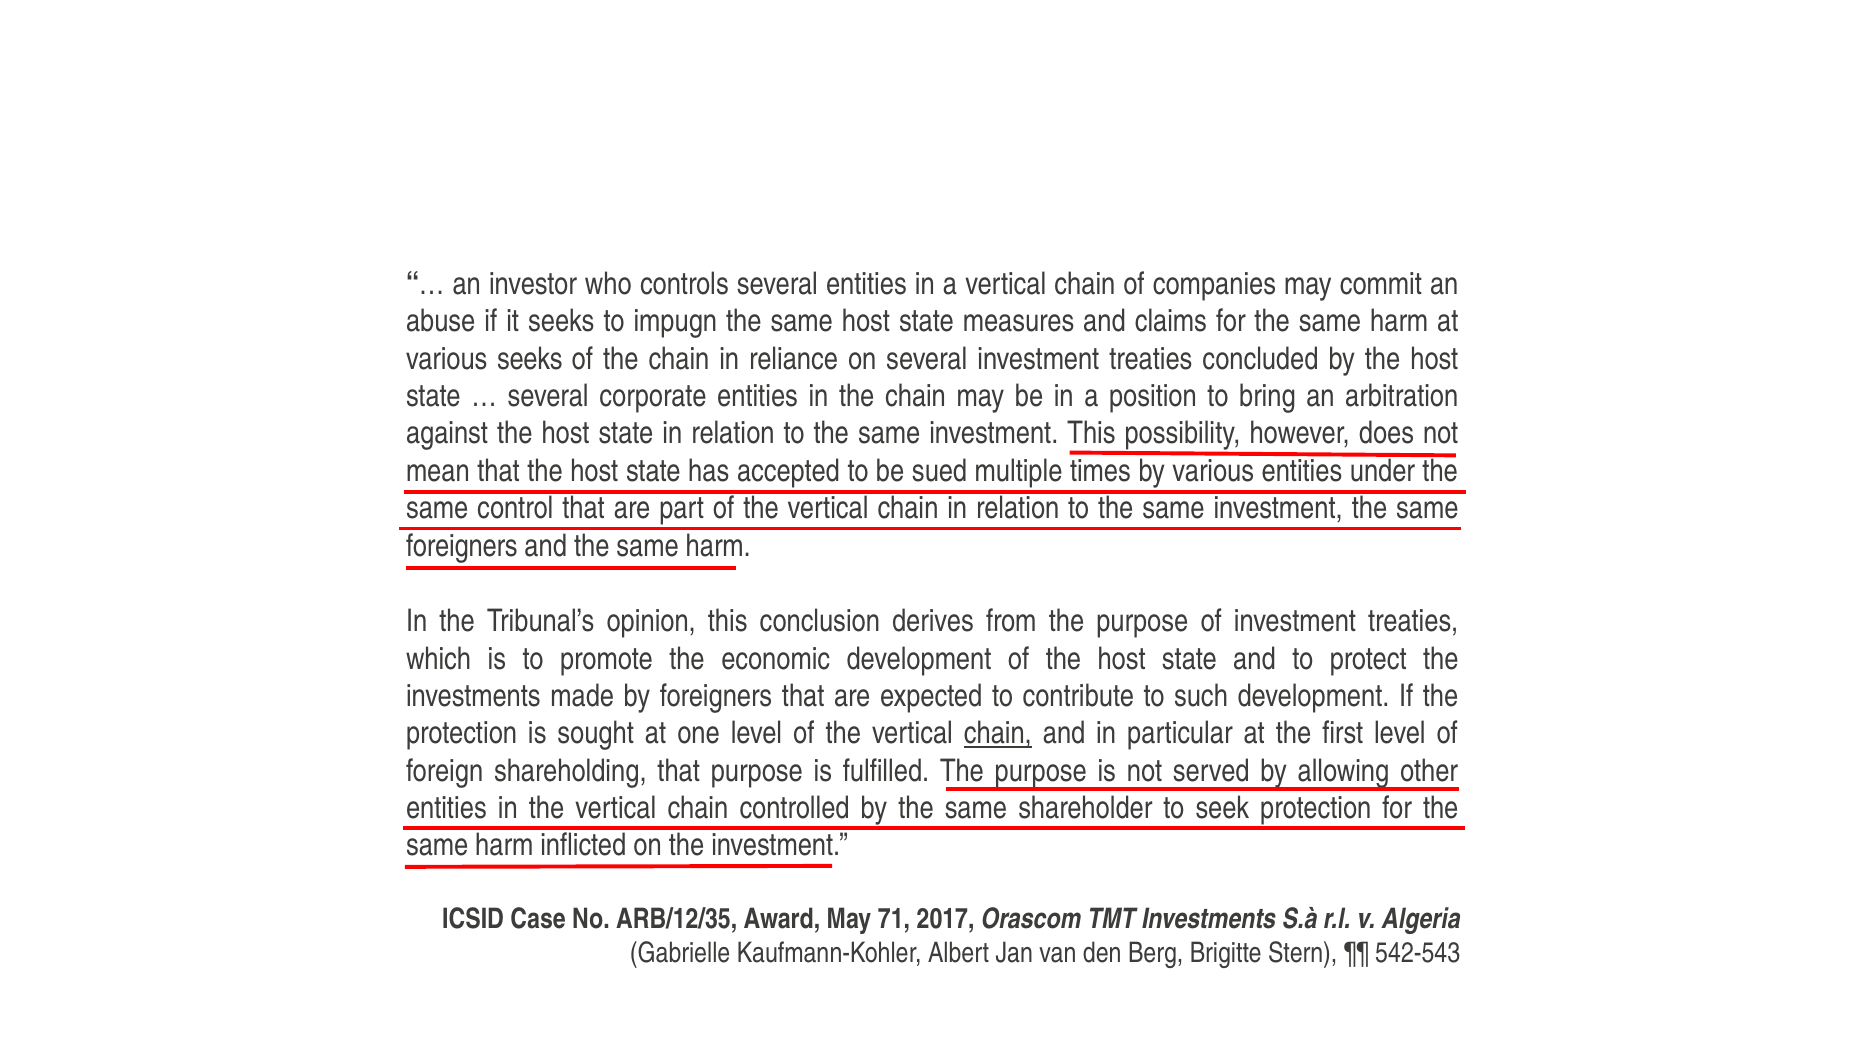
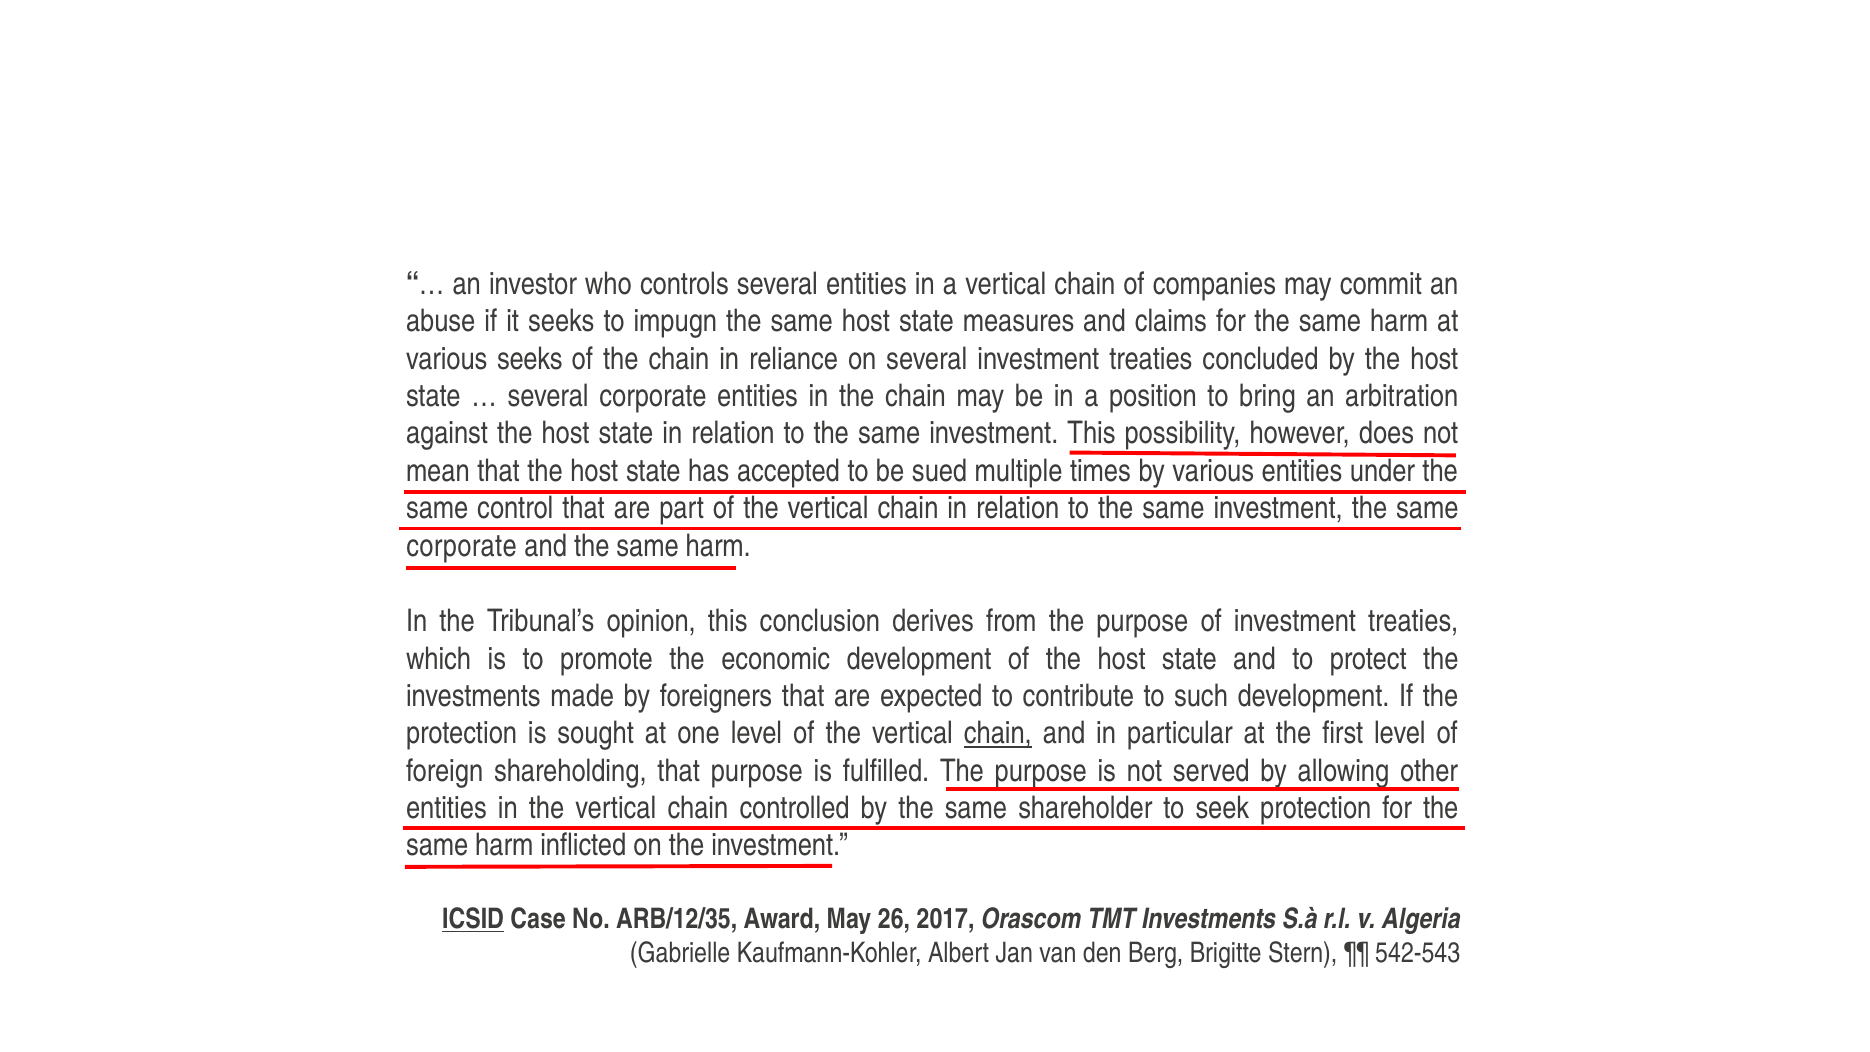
foreigners: foreigners -> corporate (462, 546)
ICSID underline: none -> present (473, 919)
71: 71 -> 26 (894, 919)
